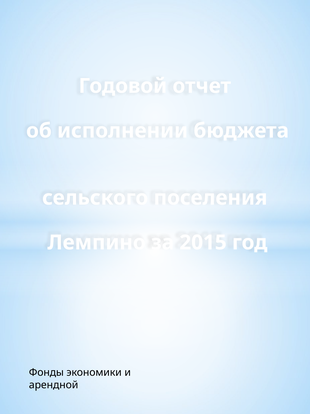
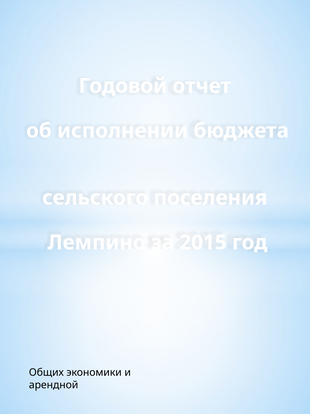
Фонды: Фонды -> Общих (46, 372)
